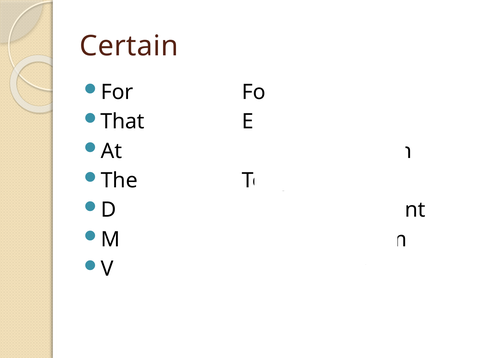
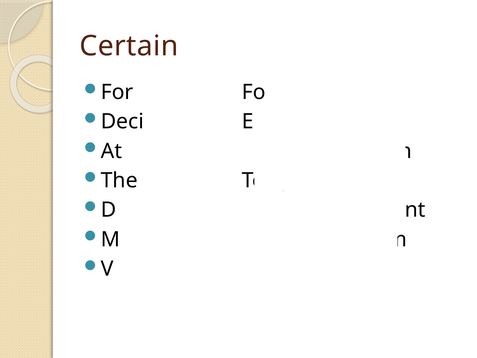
That: That -> Deci (122, 122)
